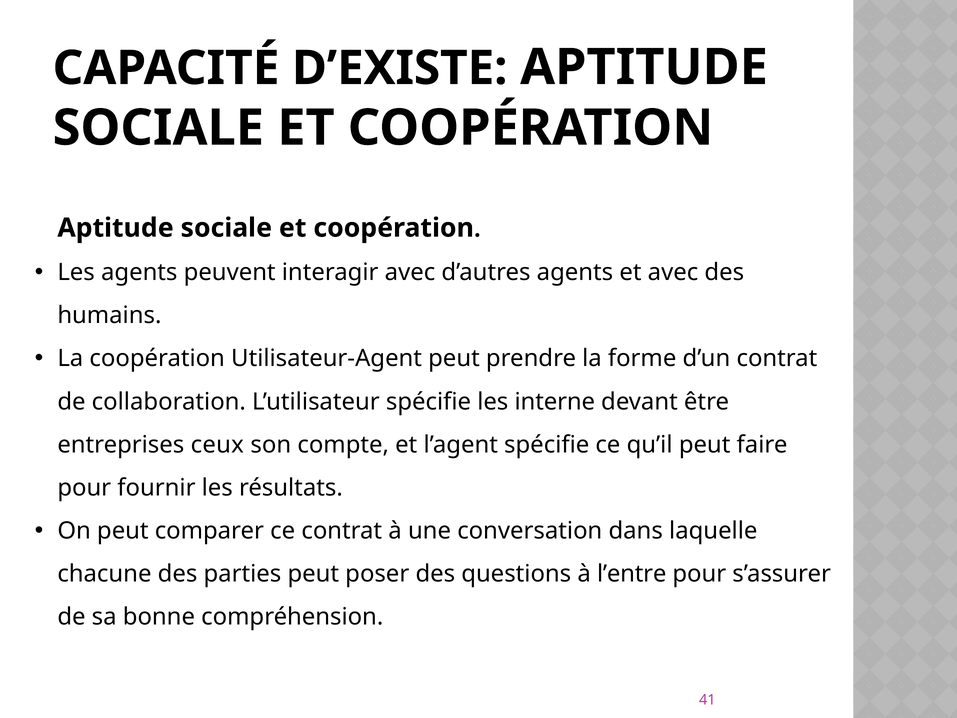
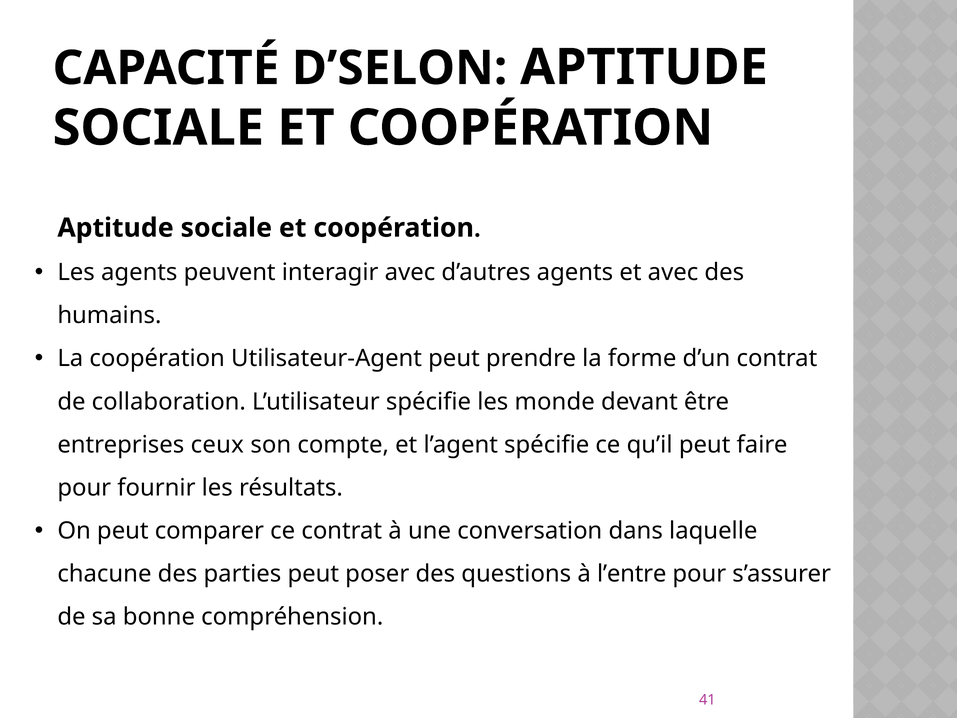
D’EXISTE: D’EXISTE -> D’SELON (400, 68)
interne: interne -> monde (555, 402)
